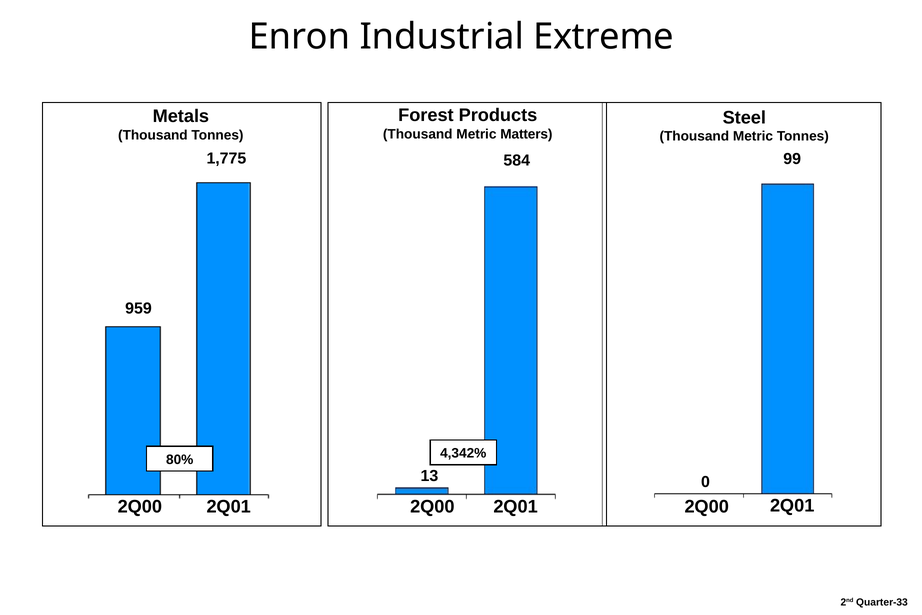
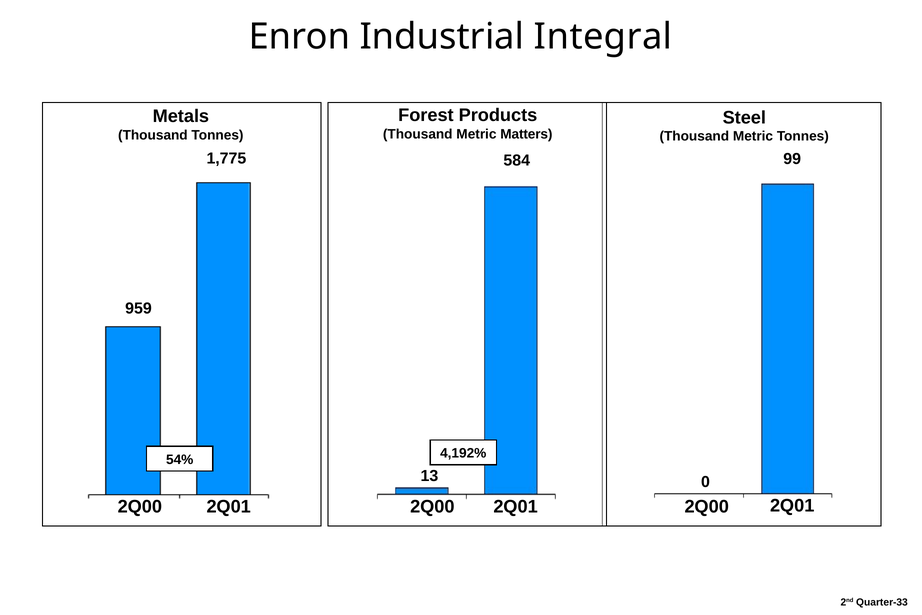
Extreme: Extreme -> Integral (603, 37)
4,342%: 4,342% -> 4,192% (463, 453)
80%: 80% -> 54% (180, 459)
